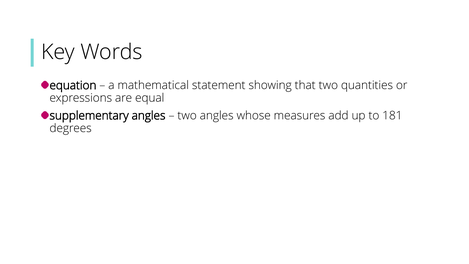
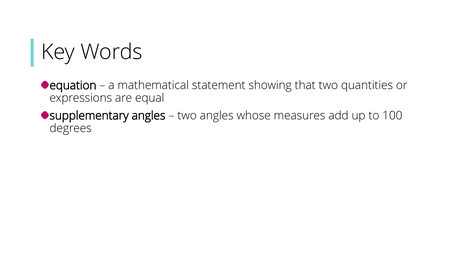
181: 181 -> 100 (392, 116)
